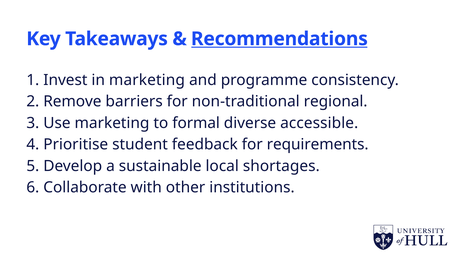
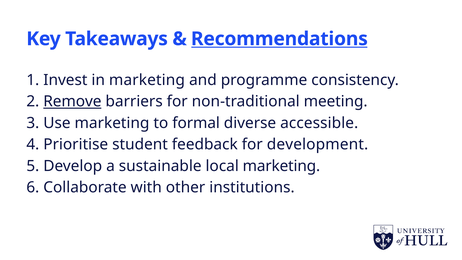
Remove underline: none -> present (72, 102)
regional: regional -> meeting (336, 102)
requirements: requirements -> development (318, 144)
local shortages: shortages -> marketing (281, 166)
